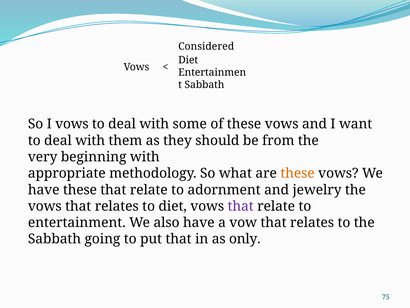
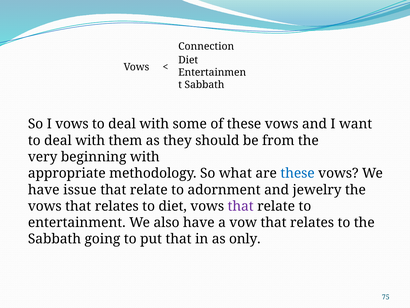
Considered: Considered -> Connection (206, 46)
these colour: orange -> blue (298, 173)
have these: these -> issue (80, 190)
